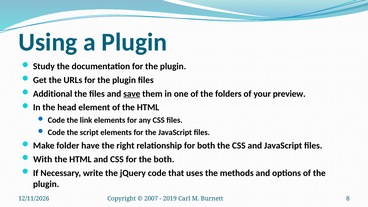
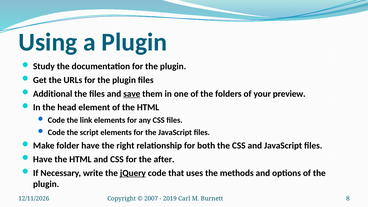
With: With -> Have (43, 159)
the both: both -> after (164, 159)
jQuery underline: none -> present (133, 173)
